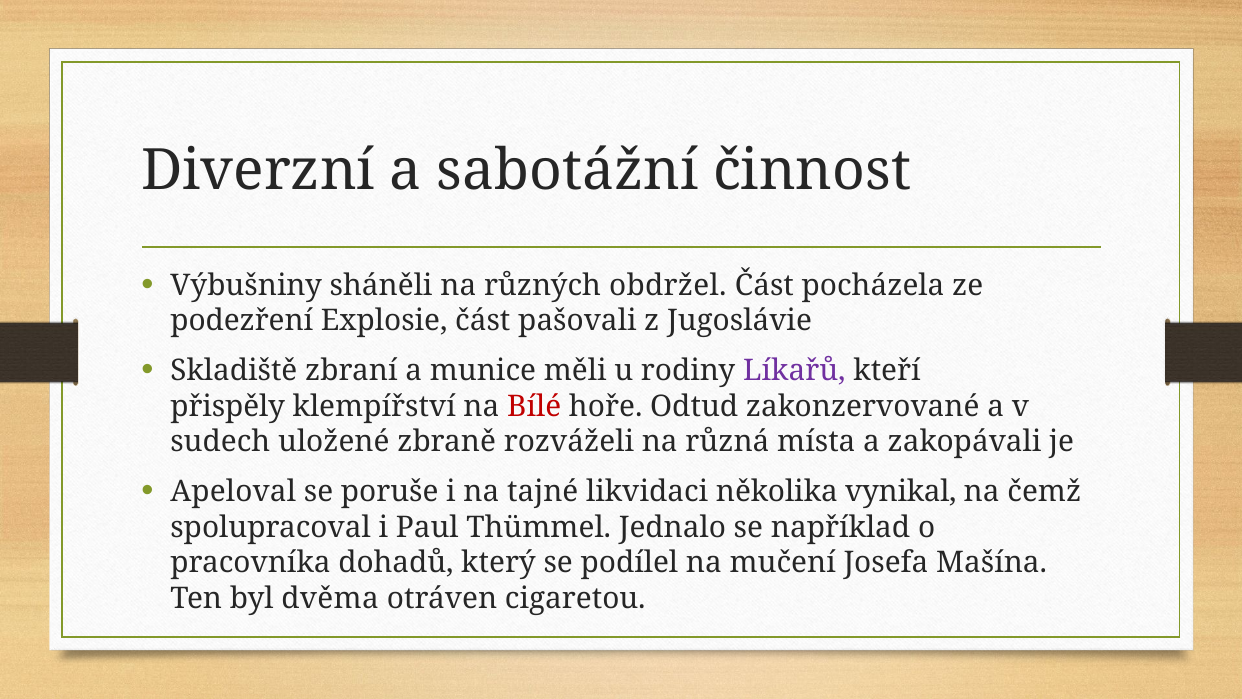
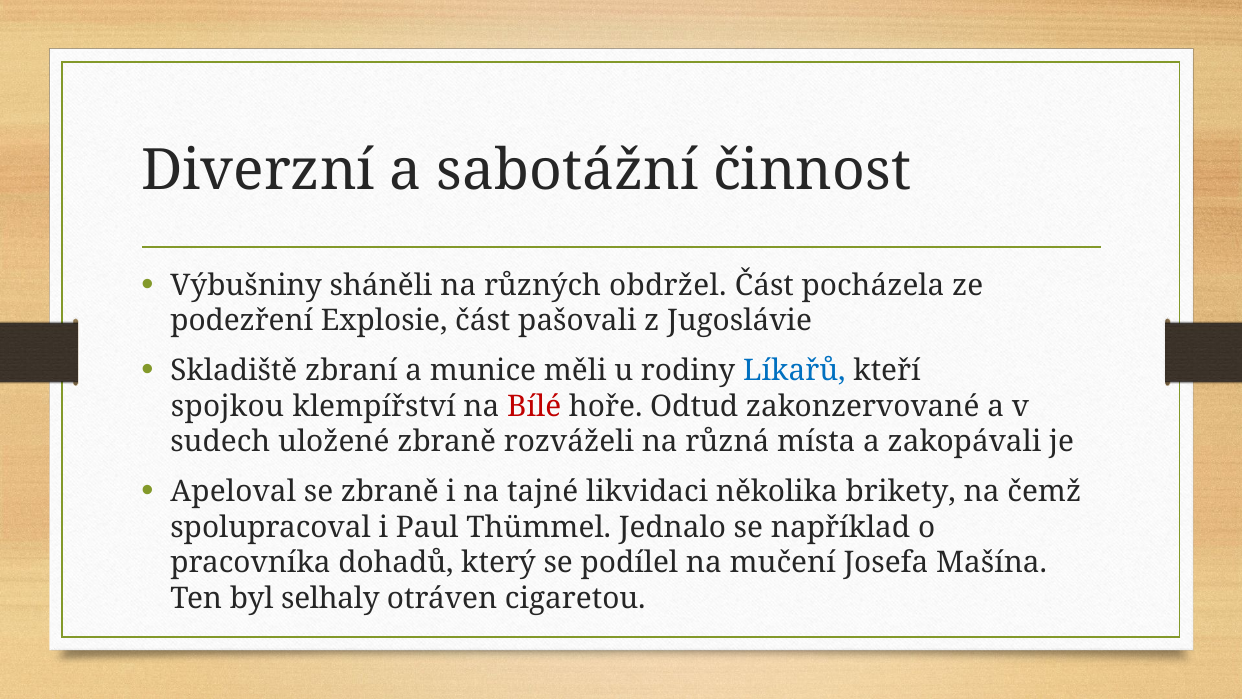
Líkařů colour: purple -> blue (794, 370)
přispěly: přispěly -> spojkou (227, 406)
se poruše: poruše -> zbraně (390, 491)
vynikal: vynikal -> brikety (901, 491)
dvěma: dvěma -> selhaly (330, 598)
